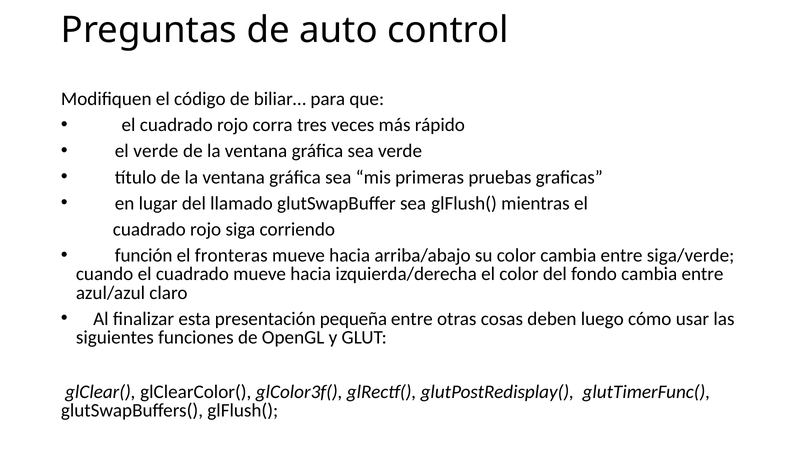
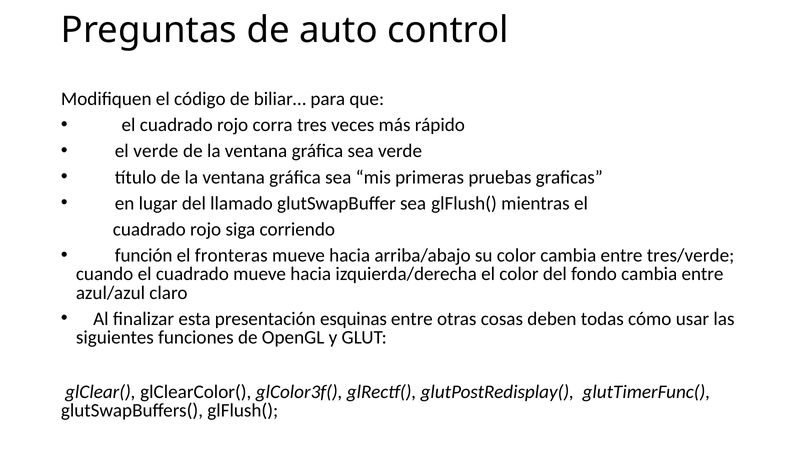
siga/verde: siga/verde -> tres/verde (691, 255)
pequeña: pequeña -> esquinas (353, 318)
luego: luego -> todas (602, 318)
